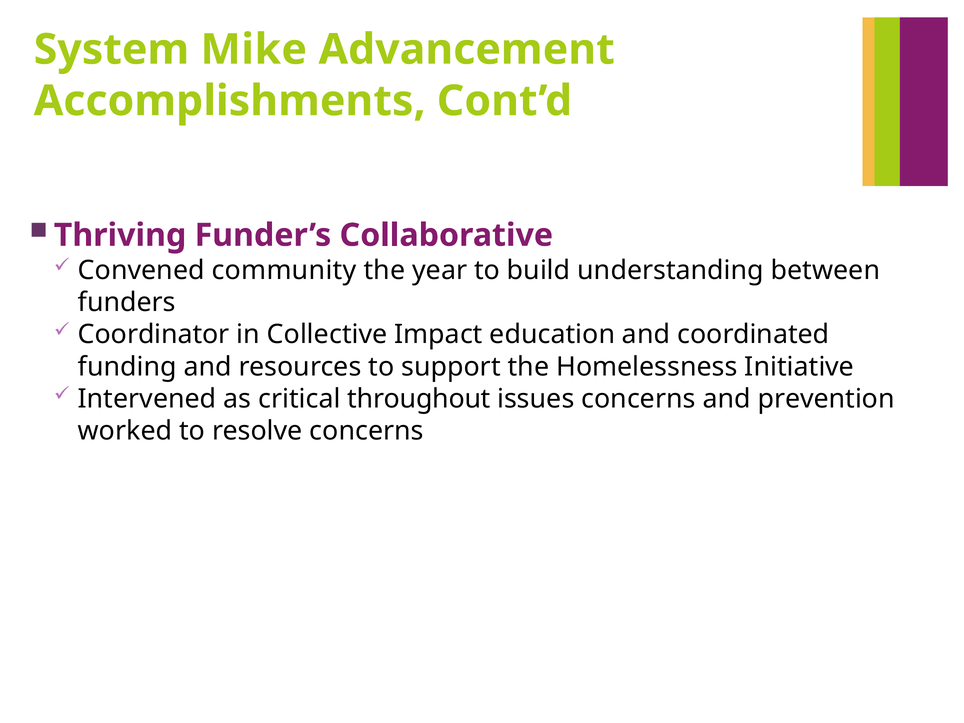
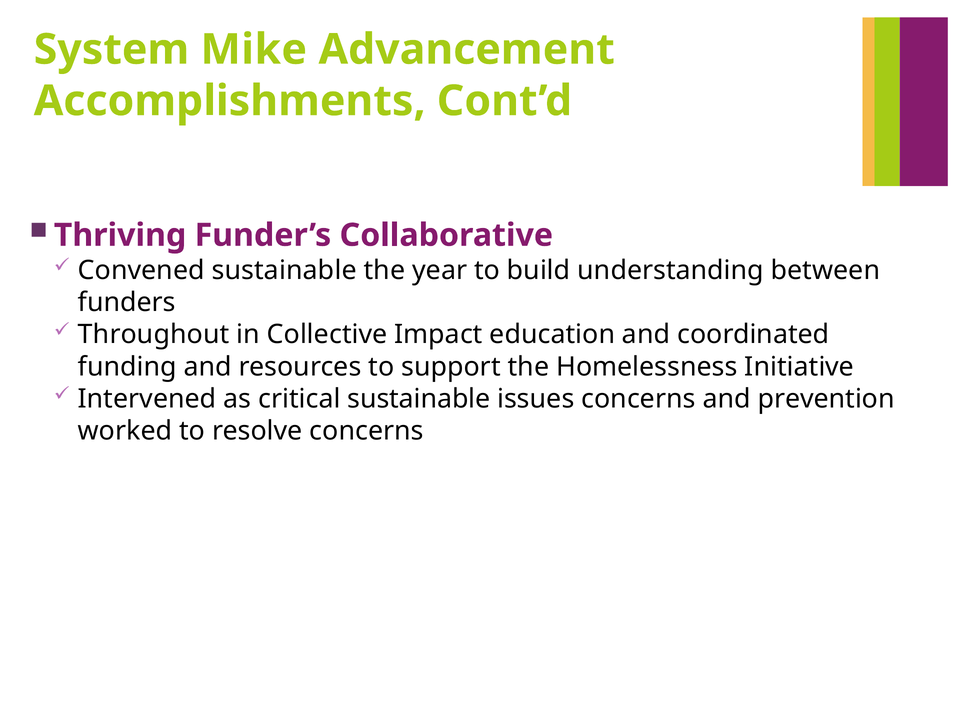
Convened community: community -> sustainable (284, 270)
Coordinator: Coordinator -> Throughout (154, 335)
critical throughout: throughout -> sustainable (419, 399)
